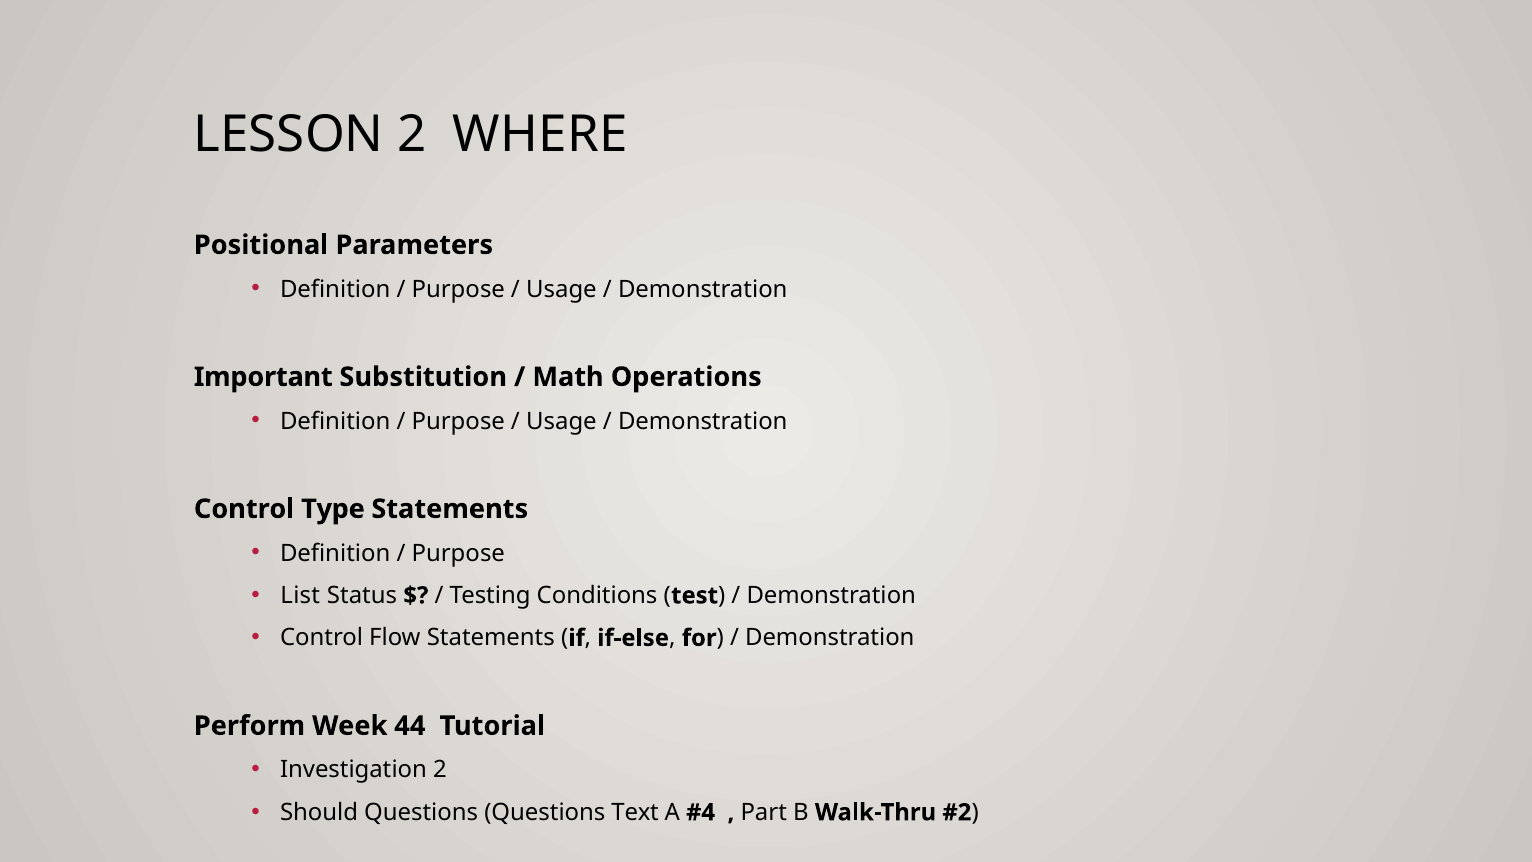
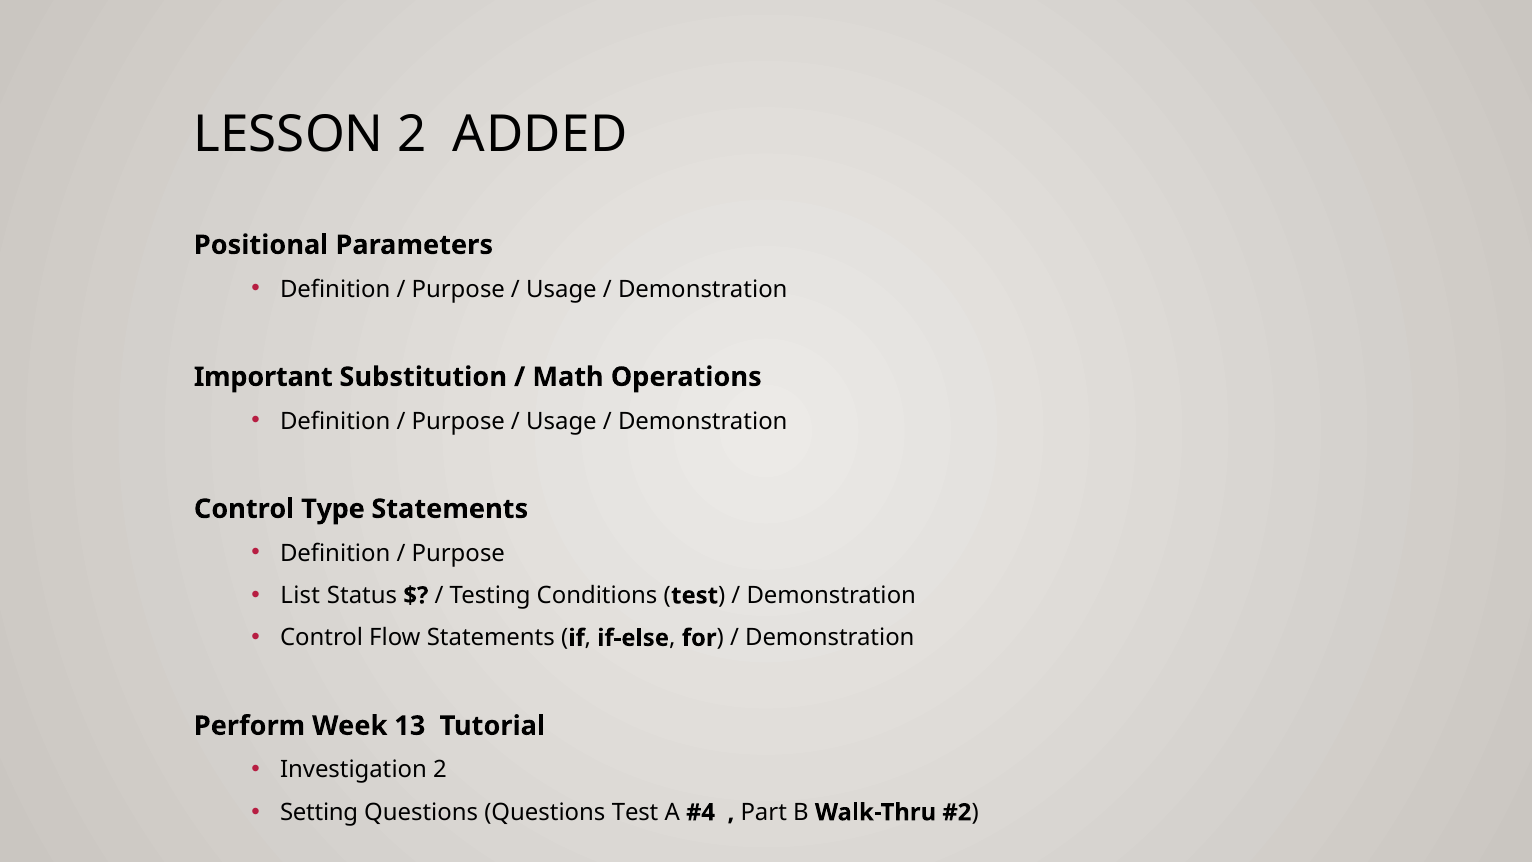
WHERE: WHERE -> ADDED (540, 134)
44: 44 -> 13 (410, 726)
Should: Should -> Setting (319, 812)
Questions Text: Text -> Test (635, 812)
